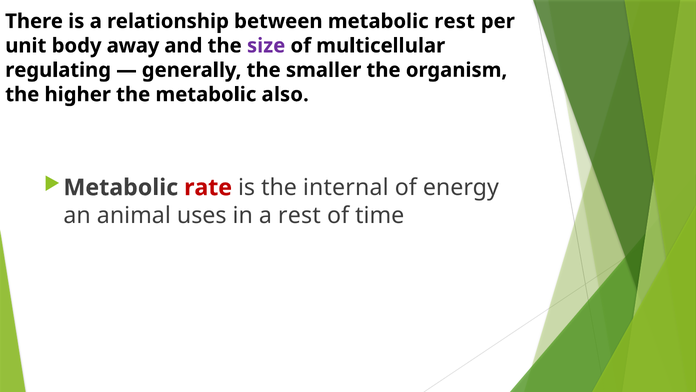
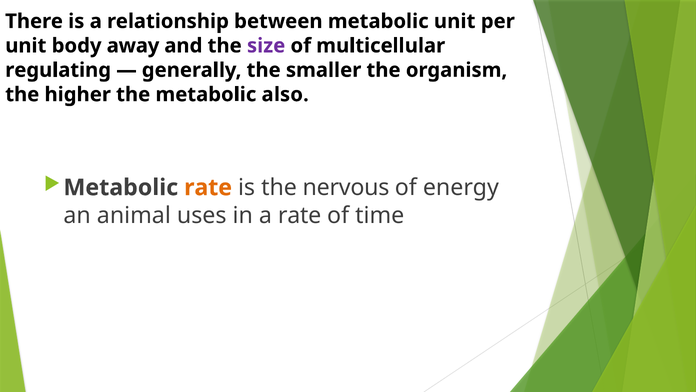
metabolic rest: rest -> unit (455, 21)
rate colour: red -> orange (208, 187)
internal: internal -> nervous (346, 187)
a rest: rest -> rate (300, 215)
